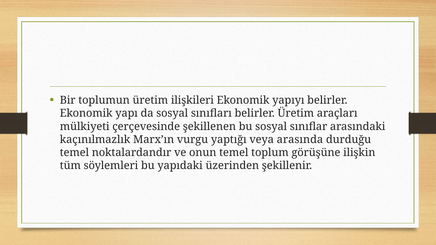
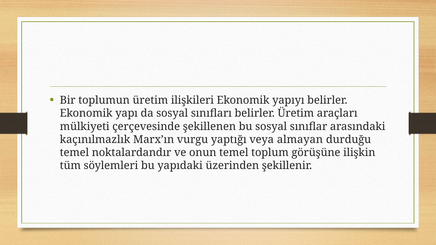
arasında: arasında -> almayan (300, 140)
